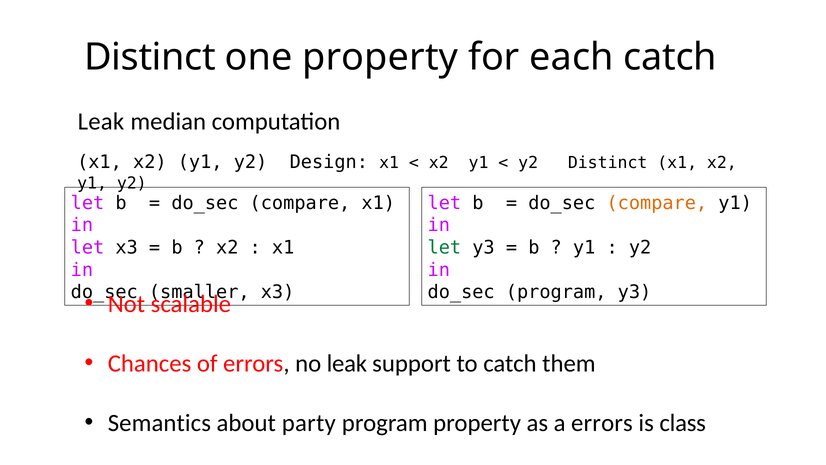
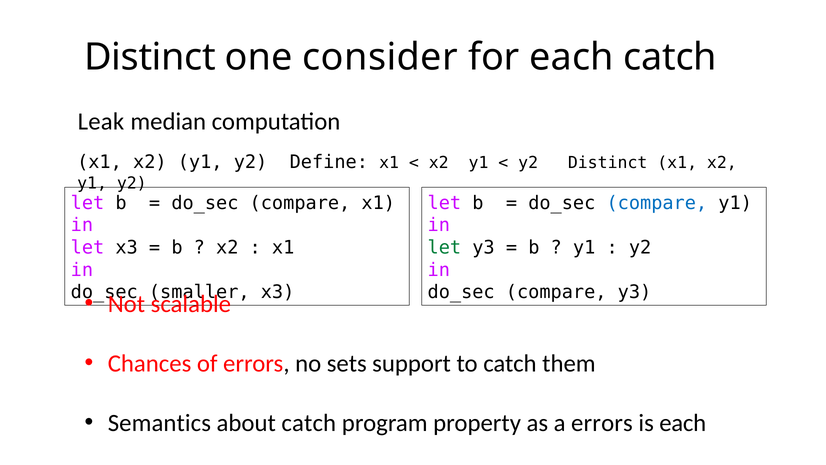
one property: property -> consider (380, 57)
Design: Design -> Define (329, 162)
compare colour: orange -> blue (657, 203)
program: program -> compare (556, 292)
no leak: leak -> sets (347, 363)
about party: party -> catch (309, 423)
is class: class -> each (683, 423)
